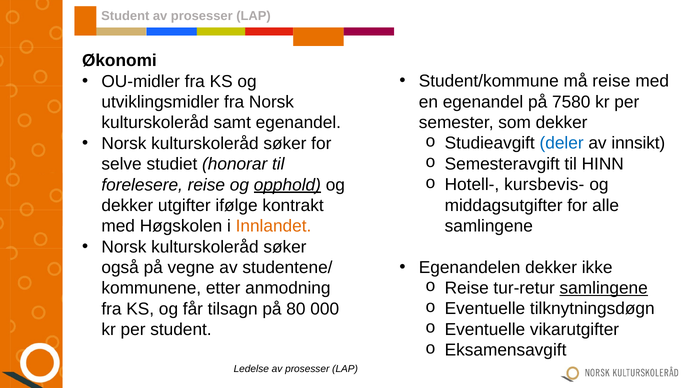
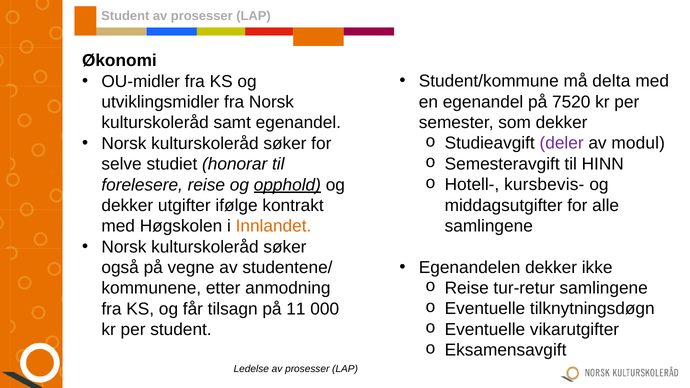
må reise: reise -> delta (611, 81)
7580: 7580 -> 7520 (571, 102)
deler colour: blue -> purple (562, 143)
innsikt: innsikt -> modul (638, 143)
samlingene underline: present -> none (604, 288)
80: 80 -> 11 (296, 309)
